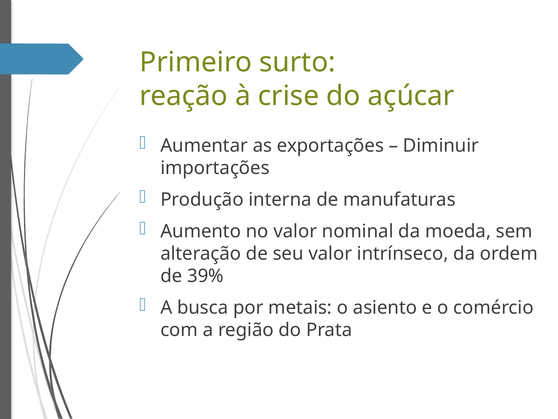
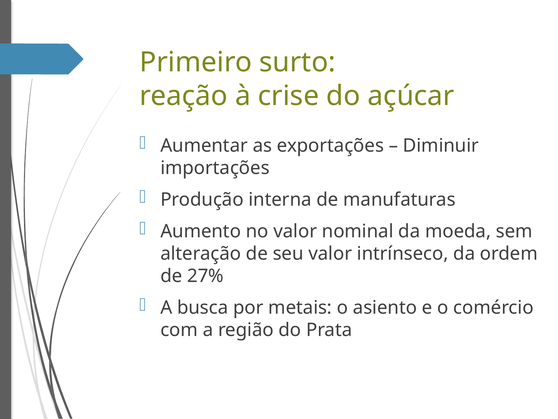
39%: 39% -> 27% (205, 276)
